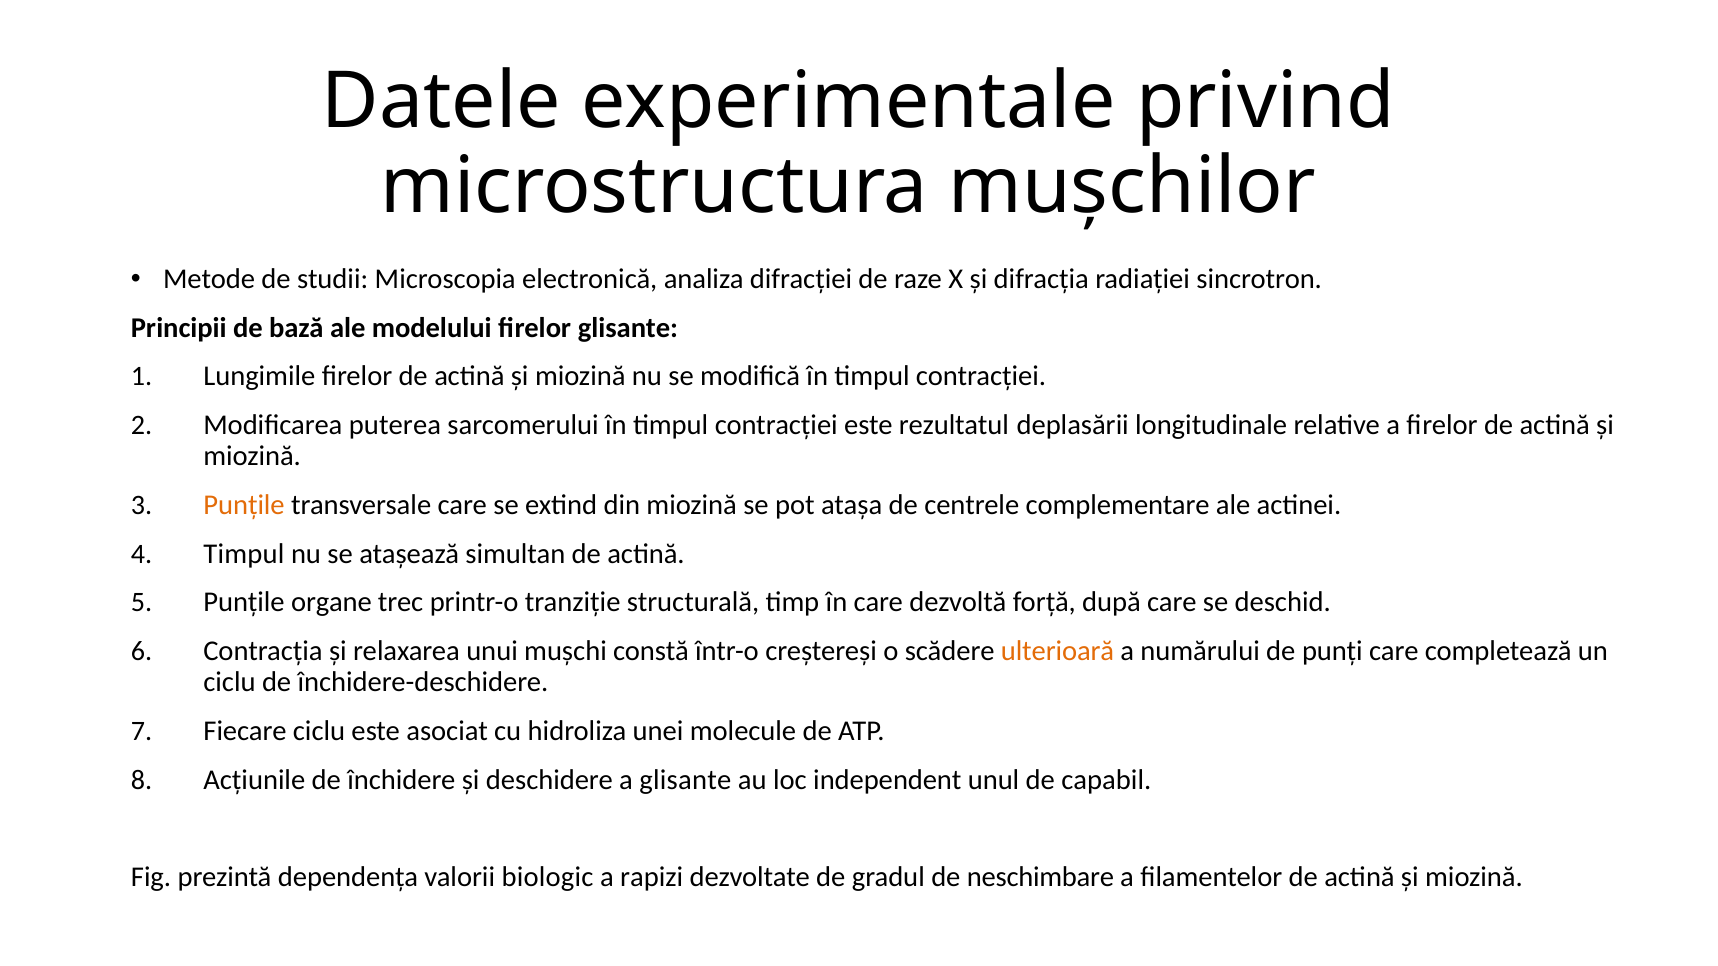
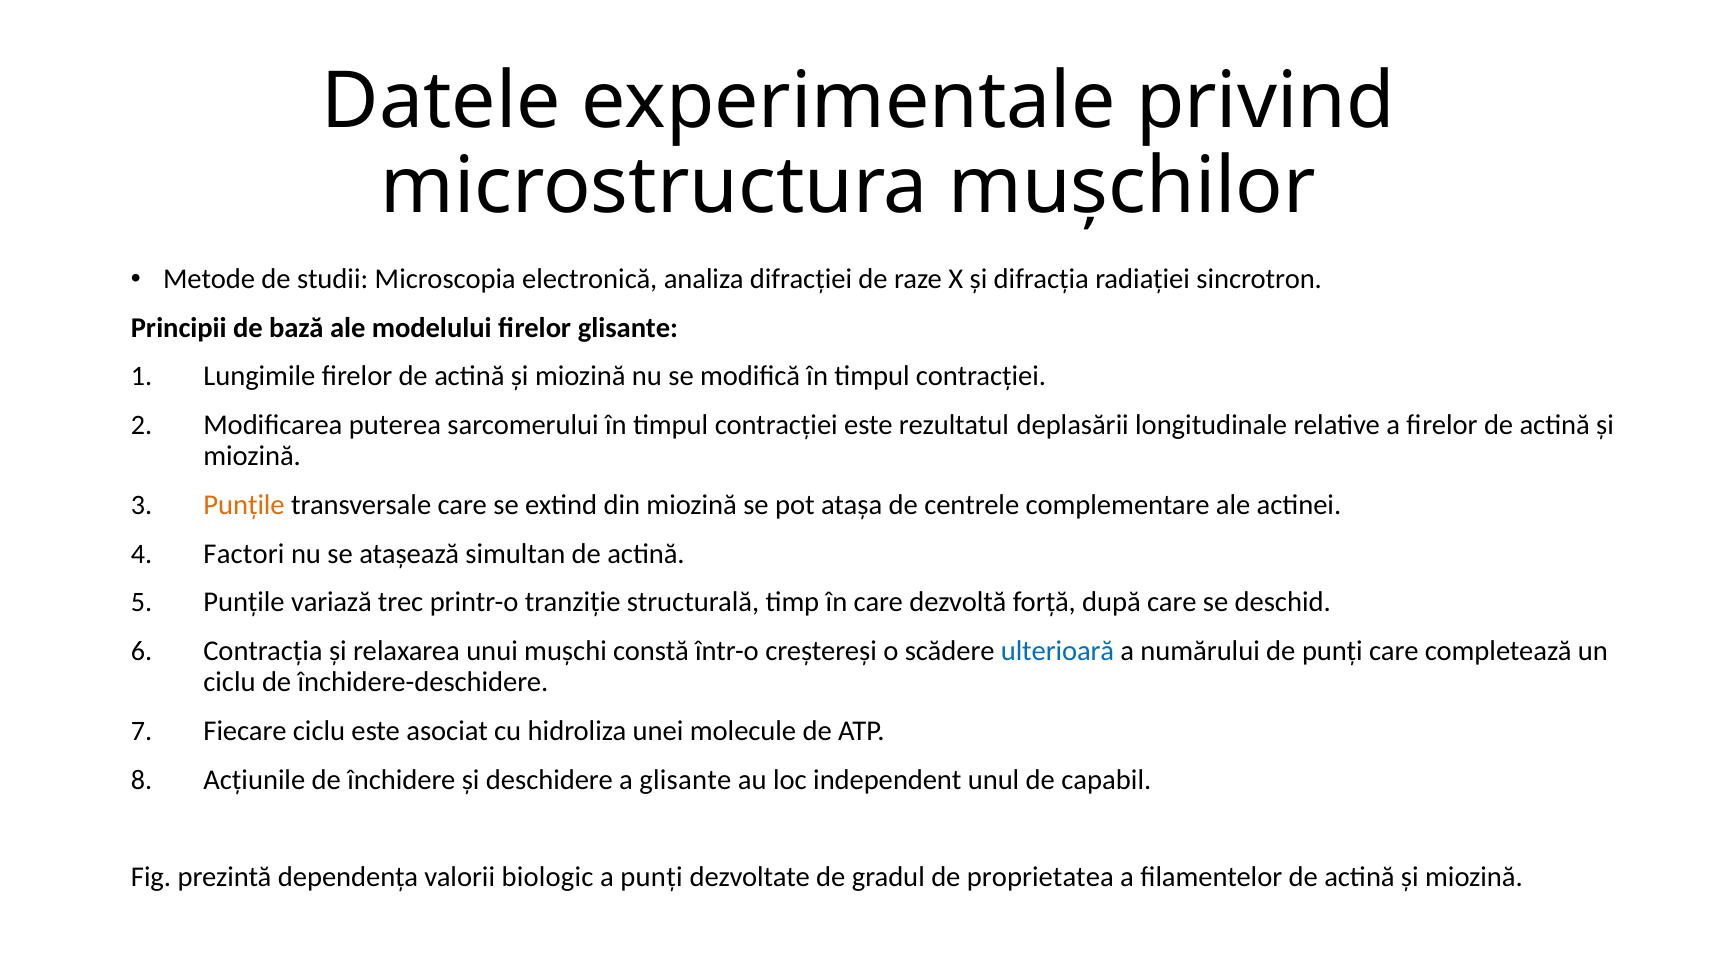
Timpul: Timpul -> Factori (244, 554)
organe: organe -> variază (331, 603)
ulterioară colour: orange -> blue (1058, 651)
a rapizi: rapizi -> punți (652, 878)
neschimbare: neschimbare -> proprietatea (1040, 878)
